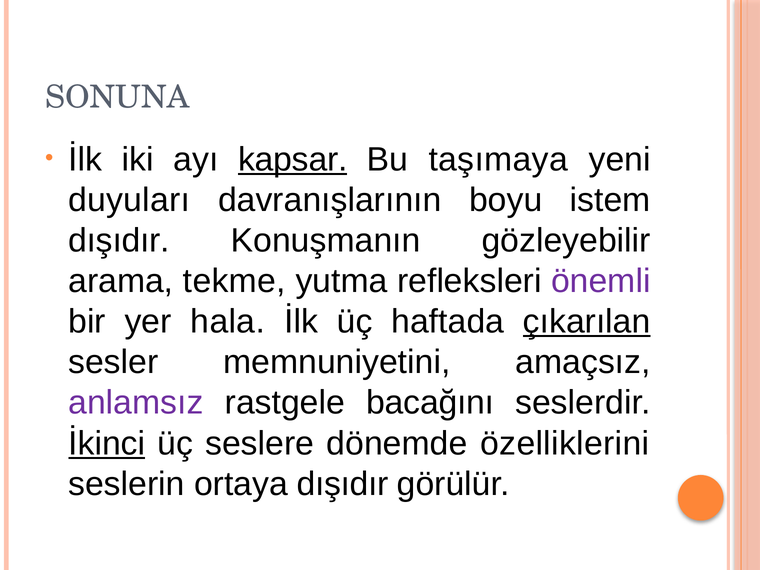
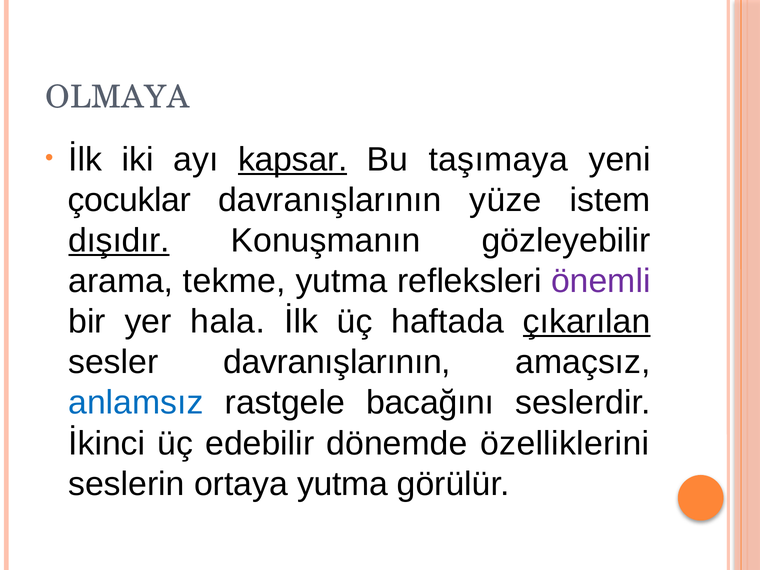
SONUNA: SONUNA -> OLMAYA (117, 97)
duyuları: duyuları -> çocuklar (129, 200)
boyu: boyu -> yüze (505, 200)
dışıdır underline: none -> present (119, 241)
sesler memnuniyetini: memnuniyetini -> davranışlarının (337, 362)
anlamsız colour: purple -> blue (136, 403)
İkinci underline: present -> none (107, 443)
seslere: seslere -> edebilir (260, 443)
ortaya dışıdır: dışıdır -> yutma (342, 484)
